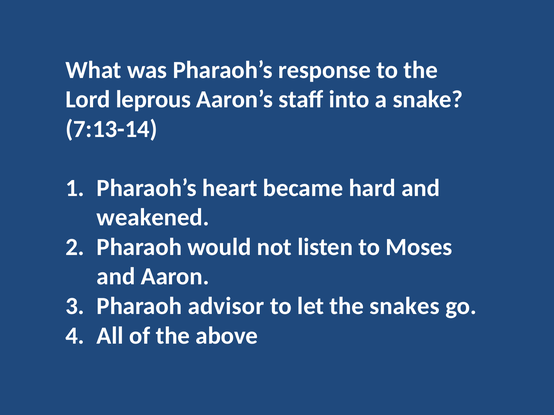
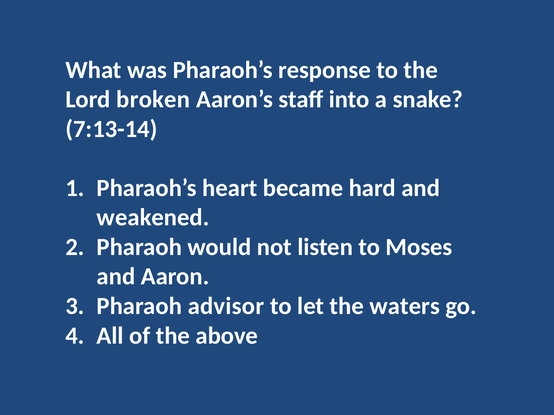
leprous: leprous -> broken (153, 100)
snakes: snakes -> waters (405, 306)
